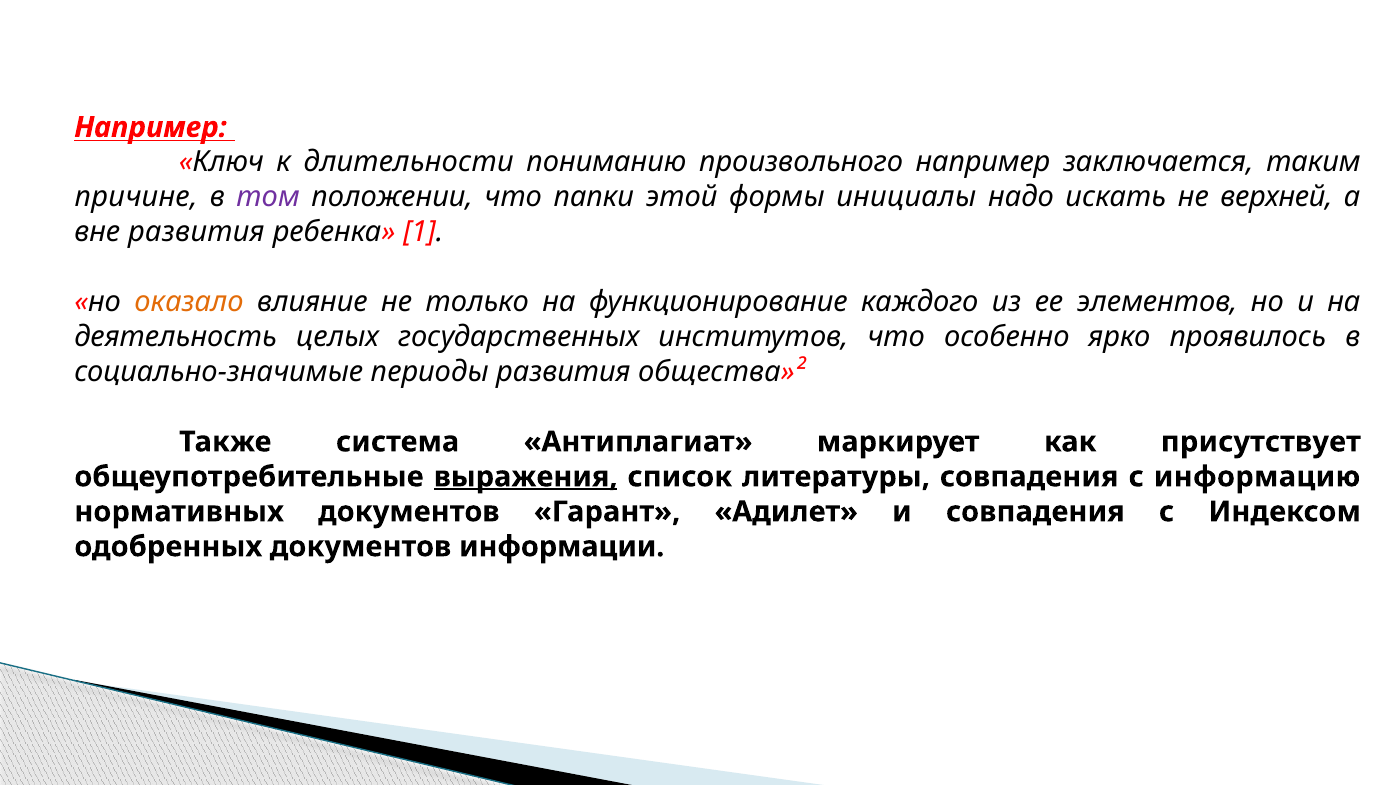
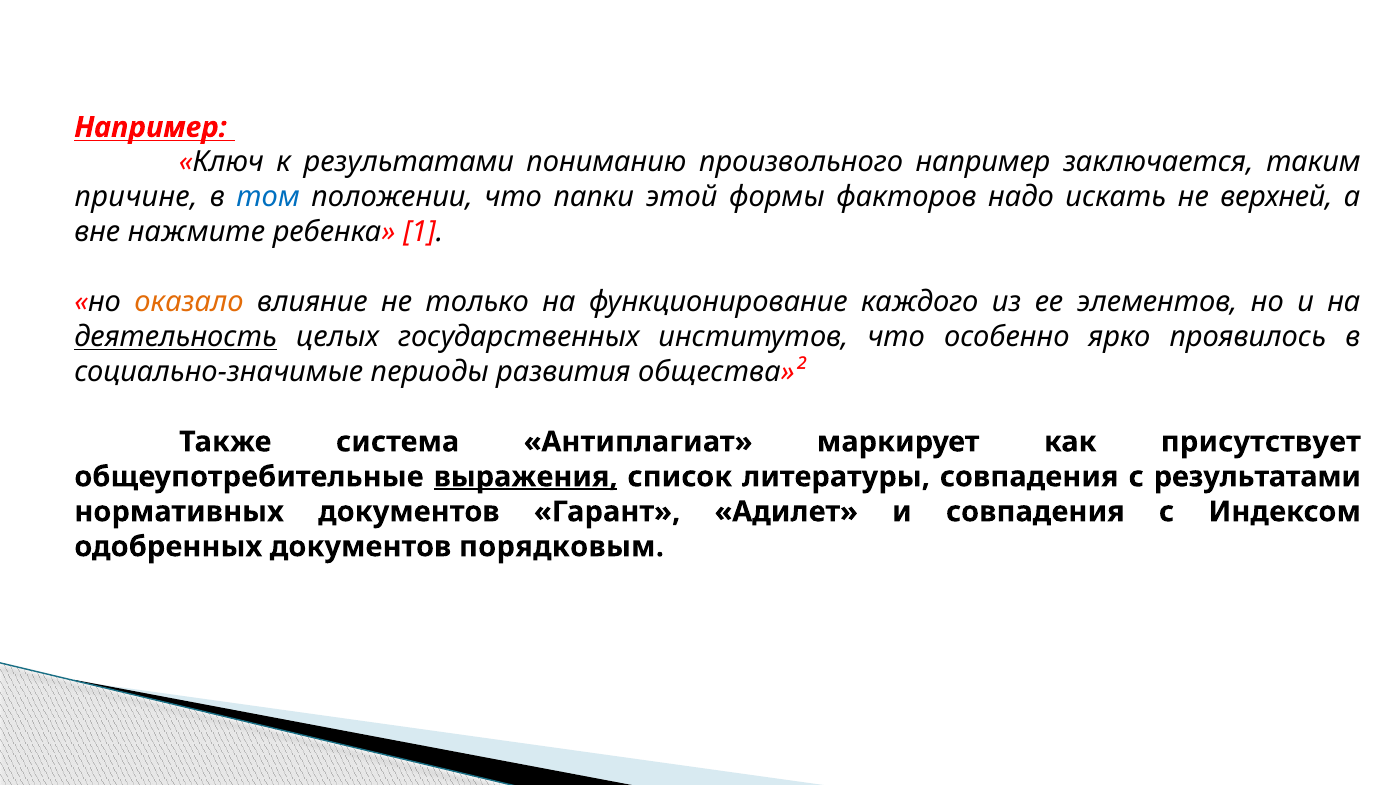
к длительности: длительности -> результатами (409, 162)
том colour: purple -> blue (268, 197)
инициалы: инициалы -> факторов (906, 197)
вне развития: развития -> нажмите (196, 232)
деятельность underline: none -> present (176, 337)
с информацию: информацию -> результатами (1257, 477)
информации: информации -> порядковым (561, 547)
